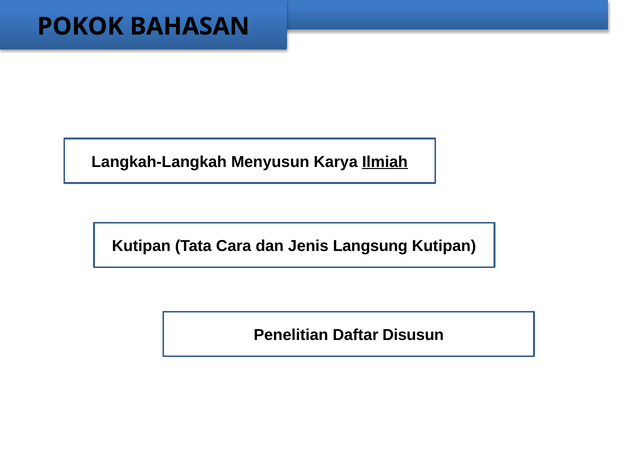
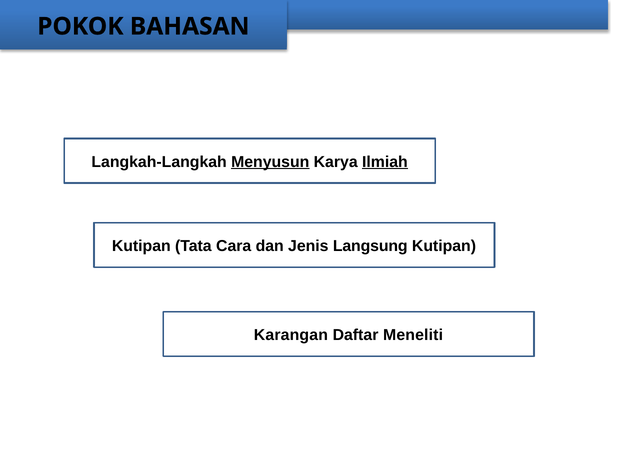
Menyusun underline: none -> present (270, 162)
Penelitian: Penelitian -> Karangan (291, 335)
Disusun: Disusun -> Meneliti (413, 335)
